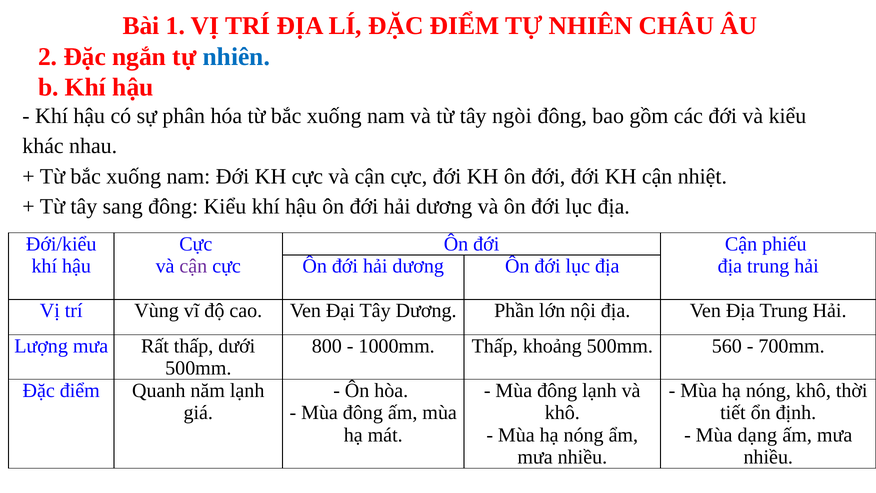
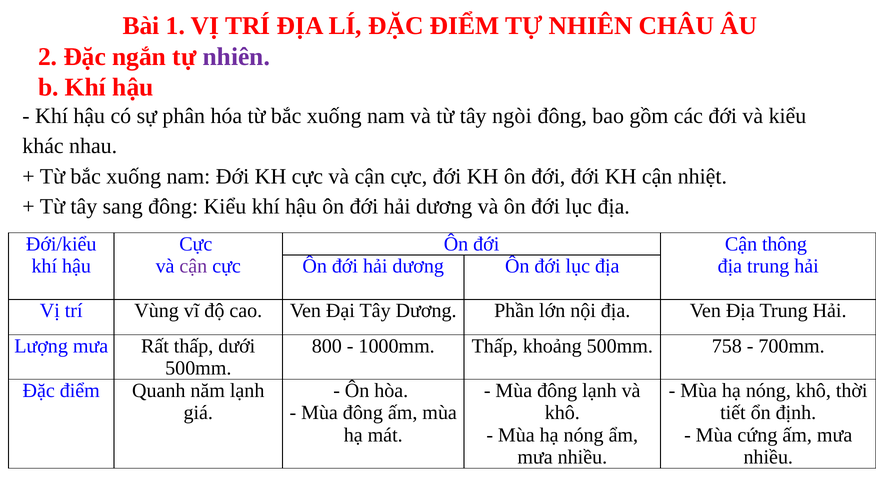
nhiên colour: blue -> purple (236, 57)
phiếu: phiếu -> thông (784, 244)
560: 560 -> 758 (727, 346)
dạng: dạng -> cứng (757, 435)
